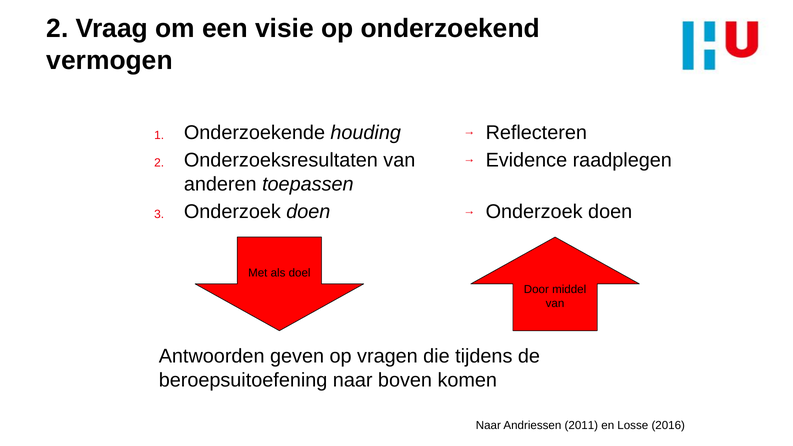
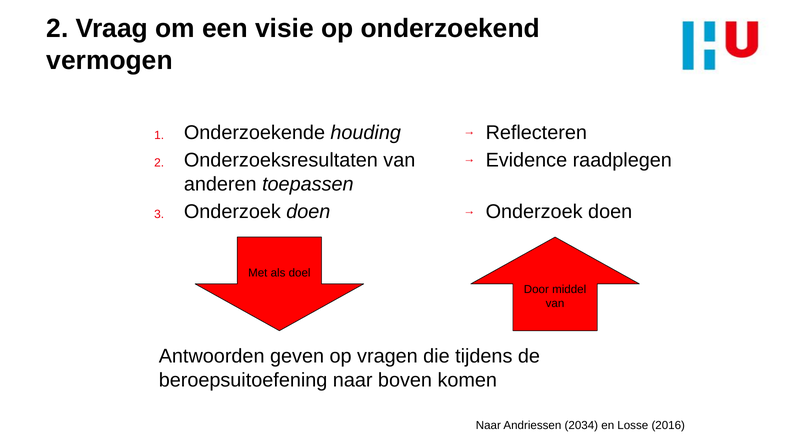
2011: 2011 -> 2034 (581, 426)
